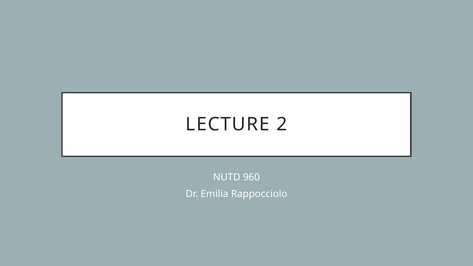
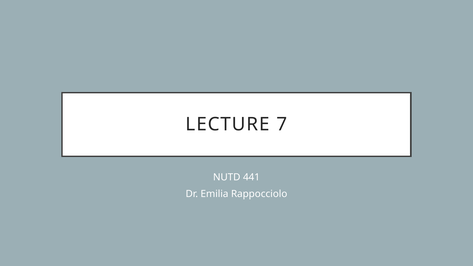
2: 2 -> 7 (282, 124)
960: 960 -> 441 (251, 177)
